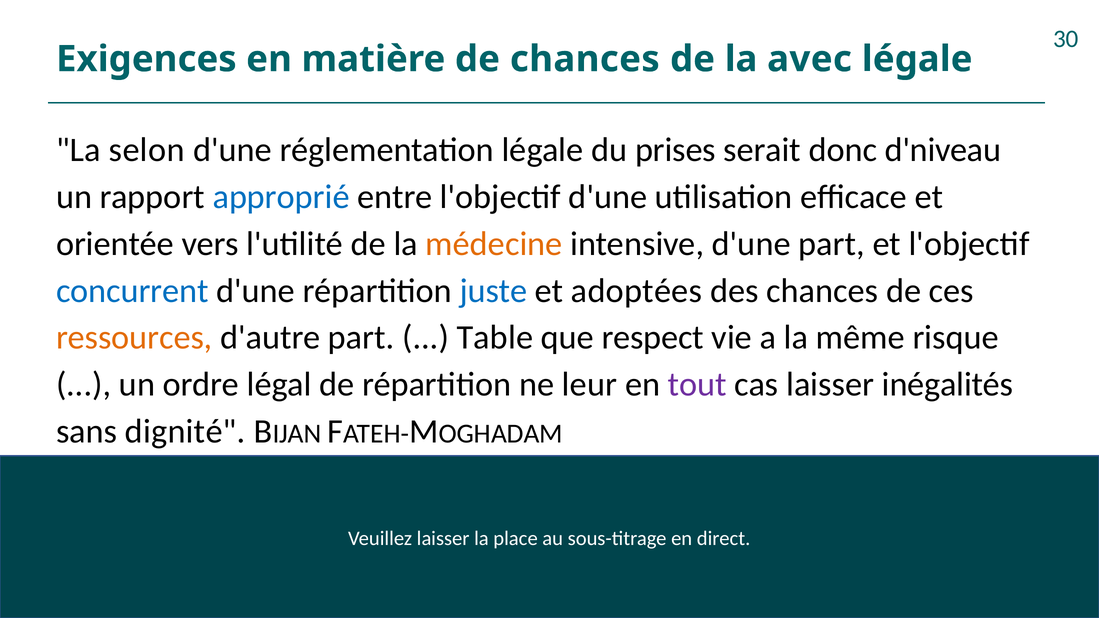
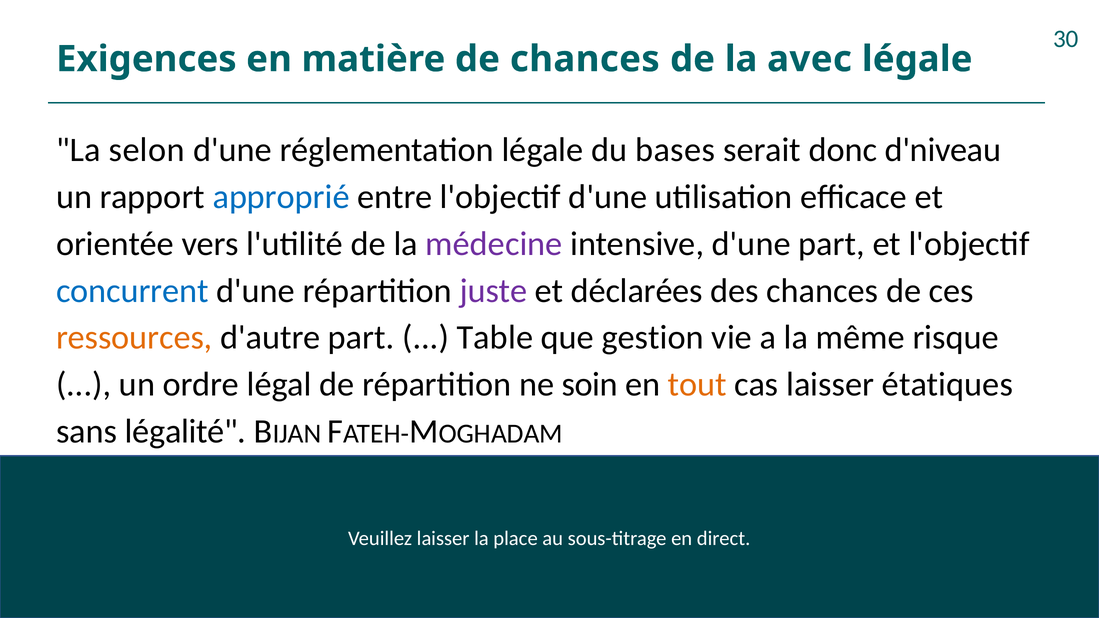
prises: prises -> bases (675, 150)
médecine colour: orange -> purple (494, 244)
juste colour: blue -> purple (494, 291)
adoptées: adoptées -> déclarées (637, 291)
respect: respect -> gestion (653, 338)
leur: leur -> soin (590, 385)
tout colour: purple -> orange (697, 385)
inégalités: inégalités -> étatiques (947, 385)
dignité: dignité -> légalité (186, 432)
